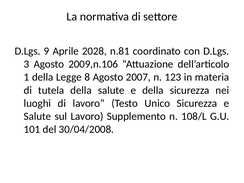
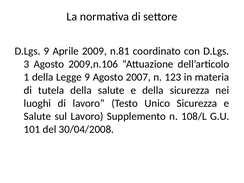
2028: 2028 -> 2009 (94, 51)
Legge 8: 8 -> 9 (87, 77)
